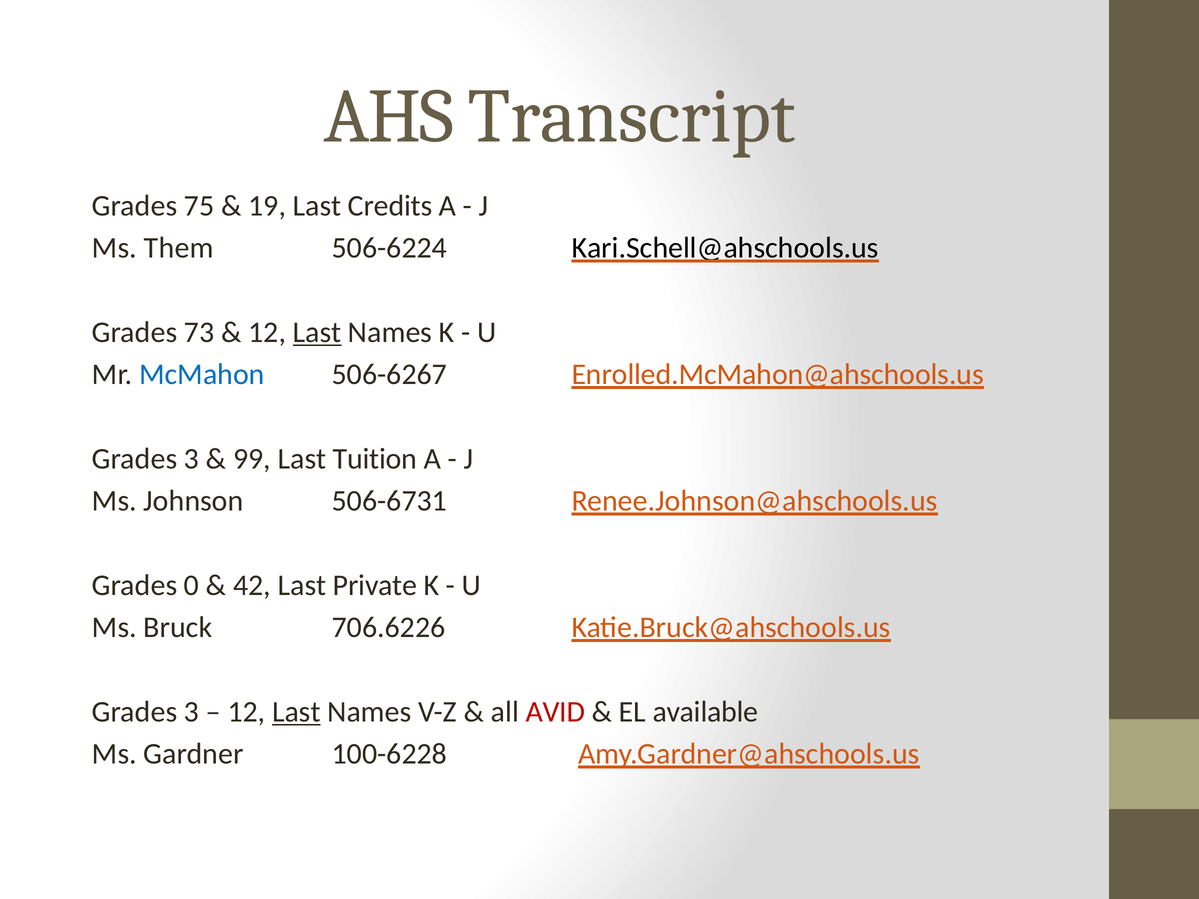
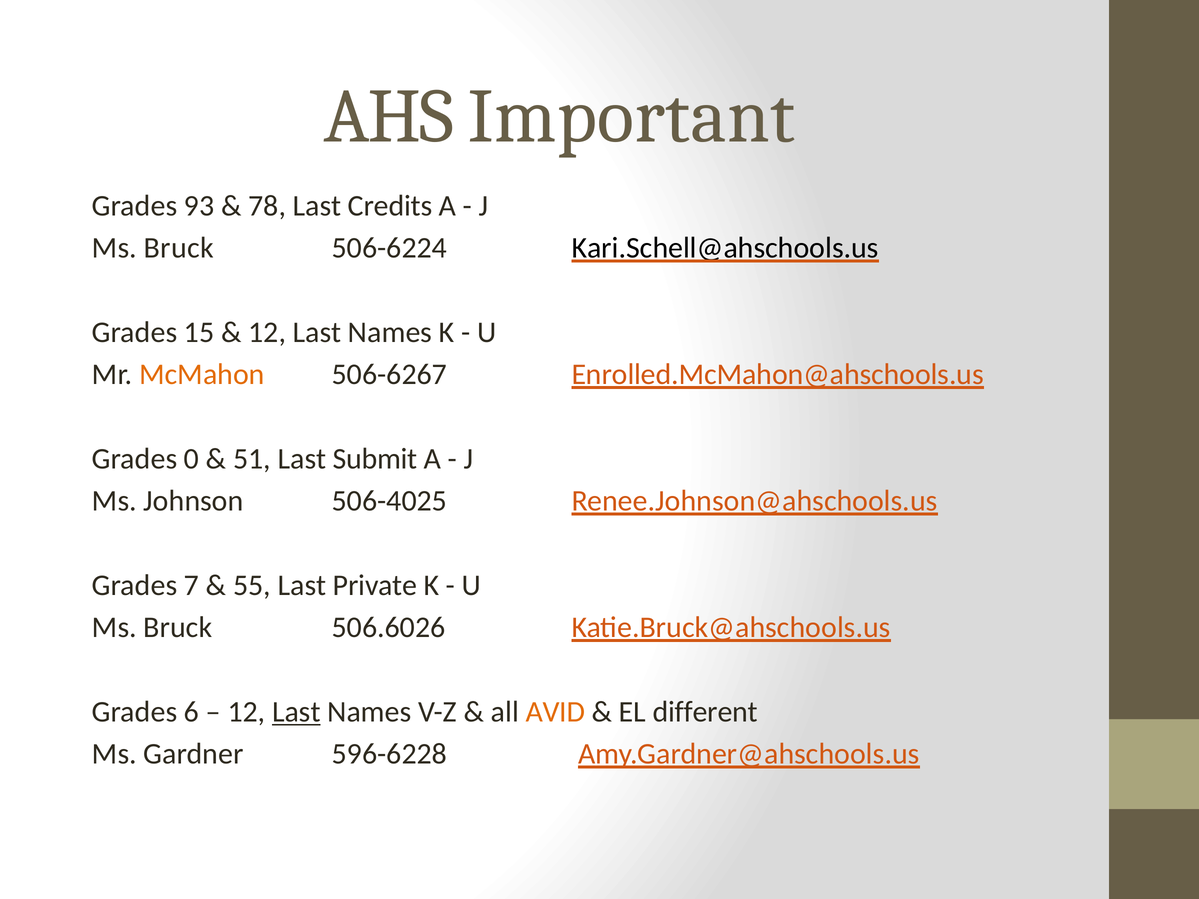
Transcript: Transcript -> Important (631, 116)
75: 75 -> 93 (199, 206)
19: 19 -> 78 (267, 206)
Them: Them -> Bruck (179, 248)
73: 73 -> 15 (199, 332)
Last underline: present -> none (317, 332)
McMahon colour: blue -> orange (202, 374)
3: 3 -> 0 (192, 459)
99: 99 -> 51 (252, 459)
Tuition: Tuition -> Submit (375, 459)
506-6731: 506-6731 -> 506-4025 (389, 501)
0: 0 -> 7 (192, 585)
42: 42 -> 55 (252, 585)
706.6226: 706.6226 -> 506.6026 (389, 627)
3: 3 -> 6 (192, 712)
AVID colour: red -> orange (555, 712)
available: available -> different (705, 712)
100-6228: 100-6228 -> 596-6228 (389, 754)
